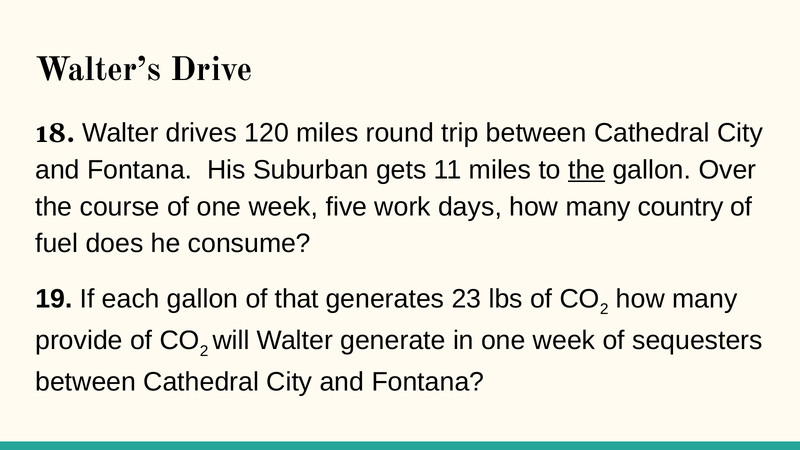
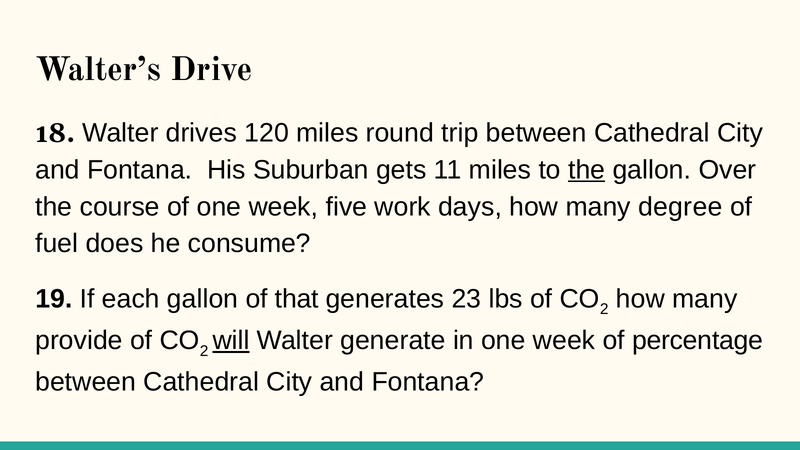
country: country -> degree (680, 207)
will underline: none -> present (231, 341)
sequesters: sequesters -> percentage (698, 341)
